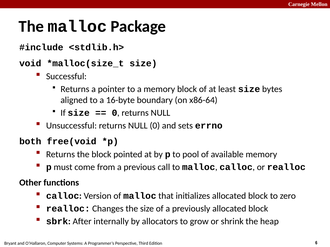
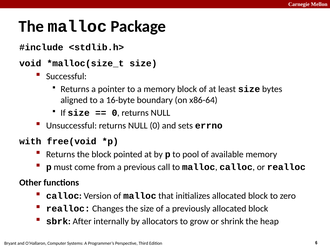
both: both -> with (30, 142)
